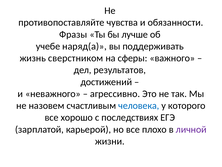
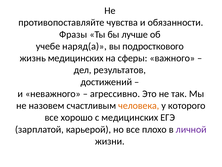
поддерживать: поддерживать -> подросткового (153, 46)
жизнь сверстником: сверстником -> медицинских (76, 58)
человека colour: blue -> orange (139, 105)
с последствиях: последствиях -> медицинских (130, 117)
